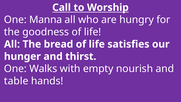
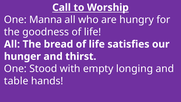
Walks: Walks -> Stood (43, 69)
nourish: nourish -> longing (135, 69)
